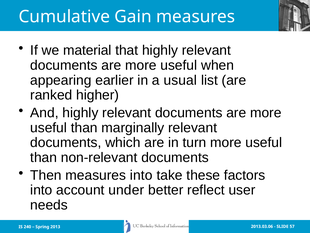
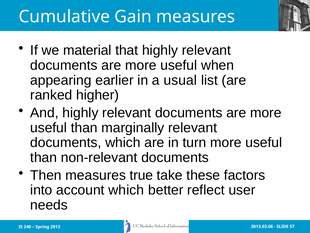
measures into: into -> true (141, 175)
account under: under -> which (126, 190)
